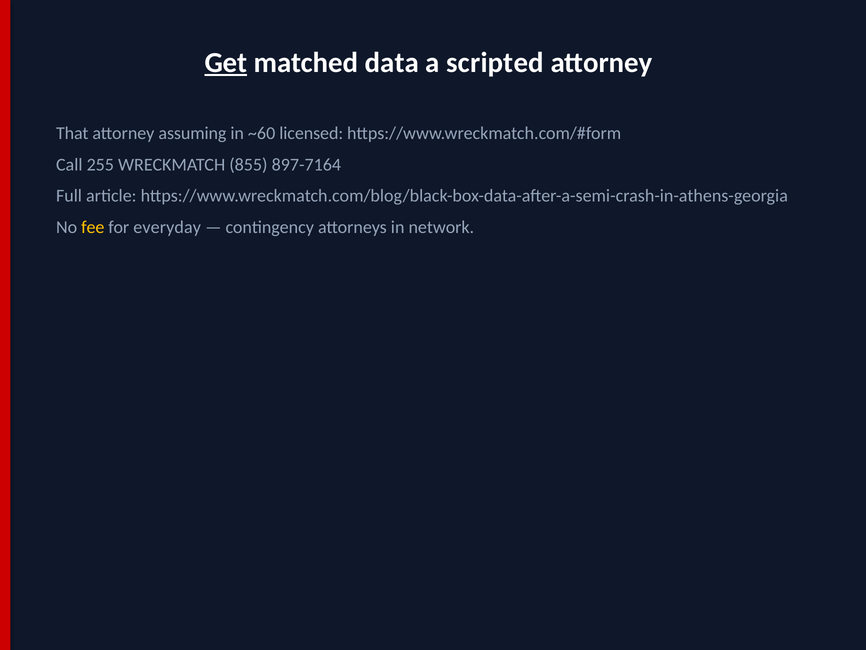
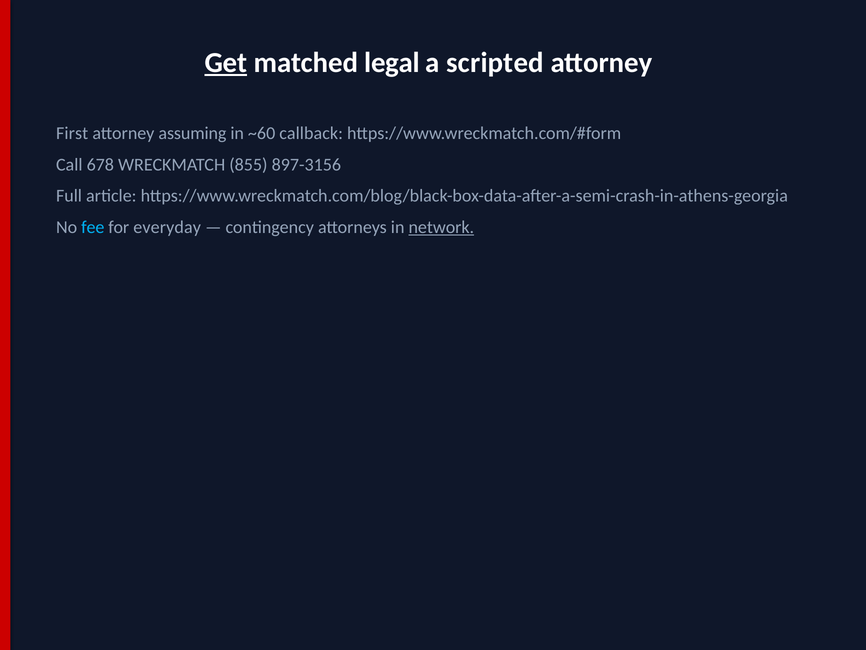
data: data -> legal (392, 63)
That: That -> First (72, 133)
licensed: licensed -> callback (311, 133)
255: 255 -> 678 (100, 164)
897-7164: 897-7164 -> 897-3156 (306, 164)
fee colour: yellow -> light blue (93, 227)
network underline: none -> present (441, 227)
